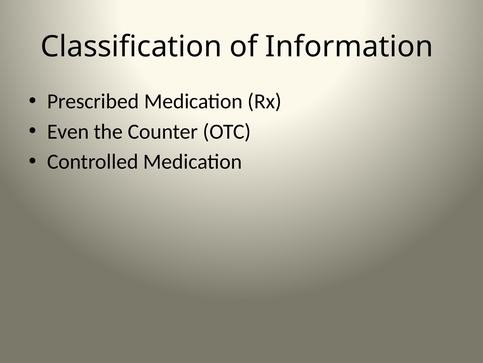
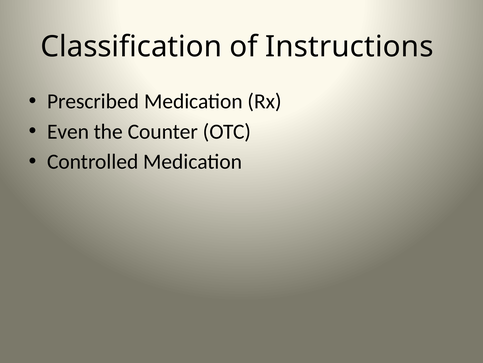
Information: Information -> Instructions (349, 47)
